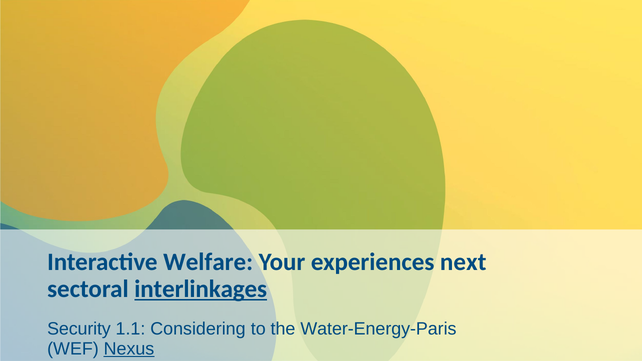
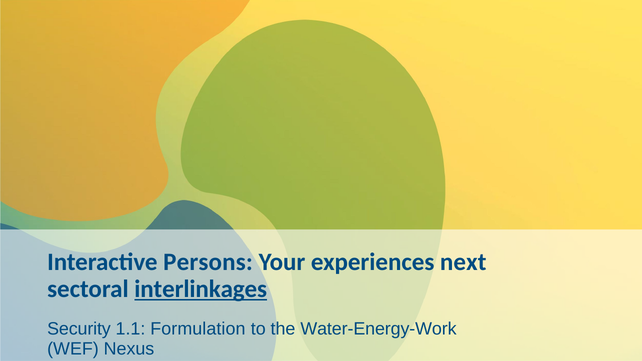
Welfare: Welfare -> Persons (208, 262)
Considering: Considering -> Formulation (198, 329)
Water-Energy-Paris: Water-Energy-Paris -> Water-Energy-Work (378, 329)
Nexus underline: present -> none (129, 349)
